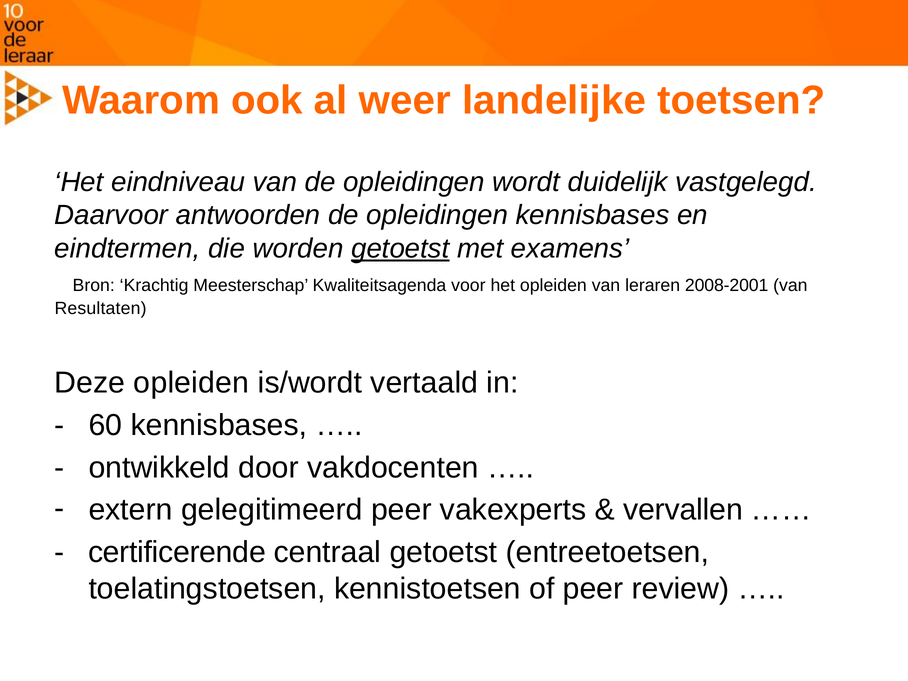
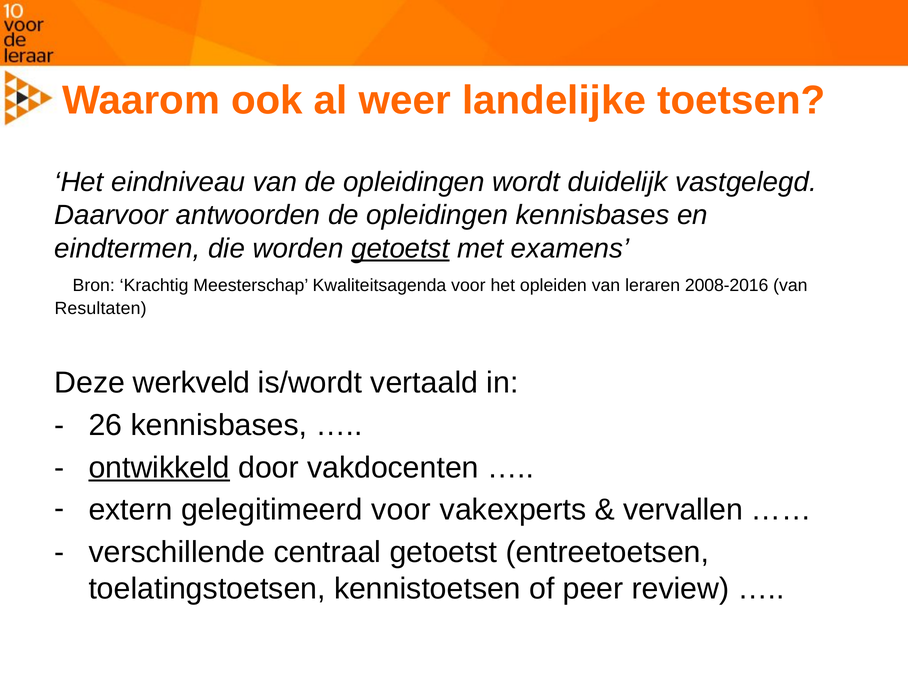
2008-2001: 2008-2001 -> 2008-2016 (727, 285)
Deze opleiden: opleiden -> werkveld (192, 383)
60: 60 -> 26 (105, 425)
ontwikkeld underline: none -> present (159, 468)
gelegitimeerd peer: peer -> voor (401, 510)
certificerende: certificerende -> verschillende (177, 552)
